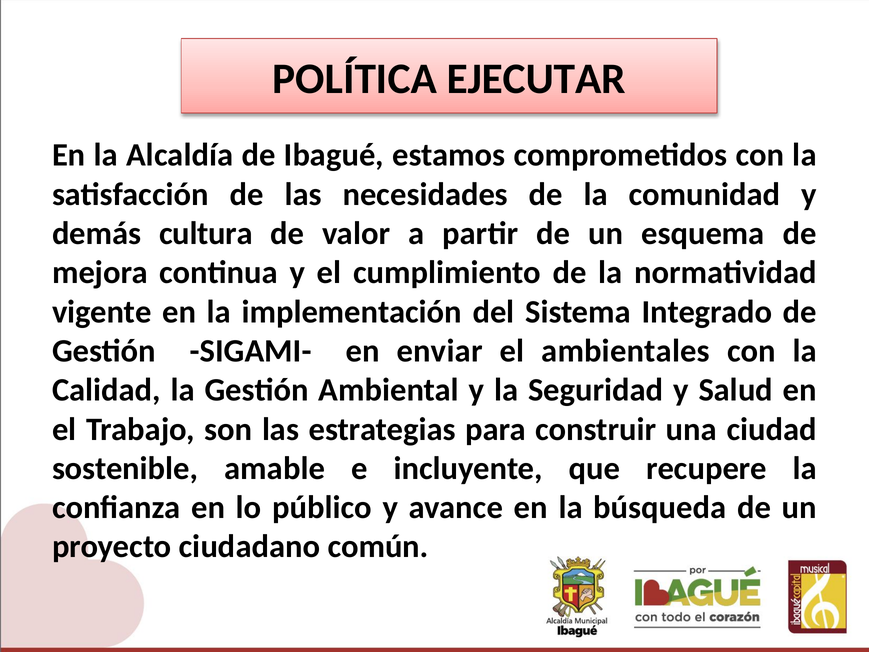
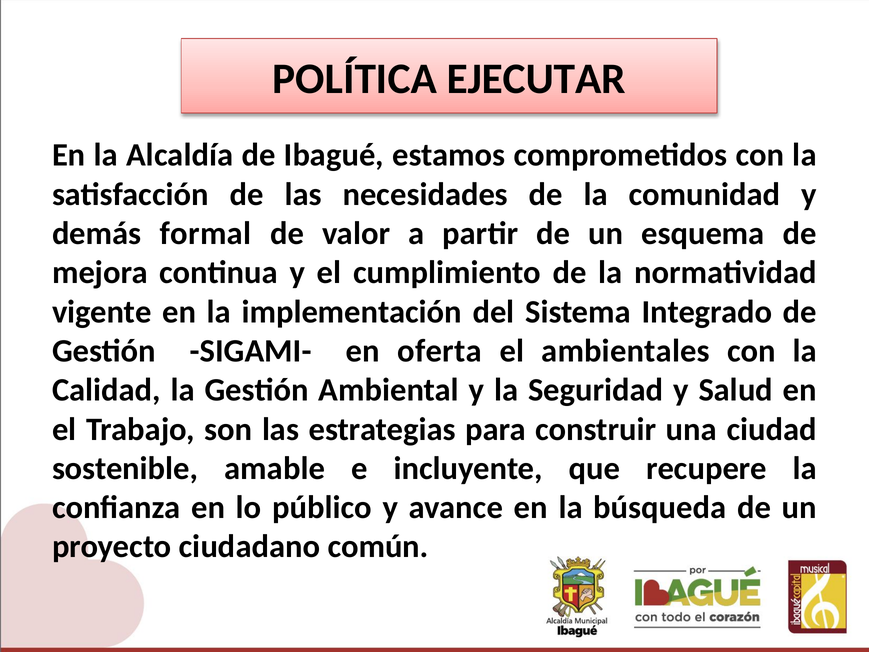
cultura: cultura -> formal (206, 233)
enviar: enviar -> oferta (440, 351)
